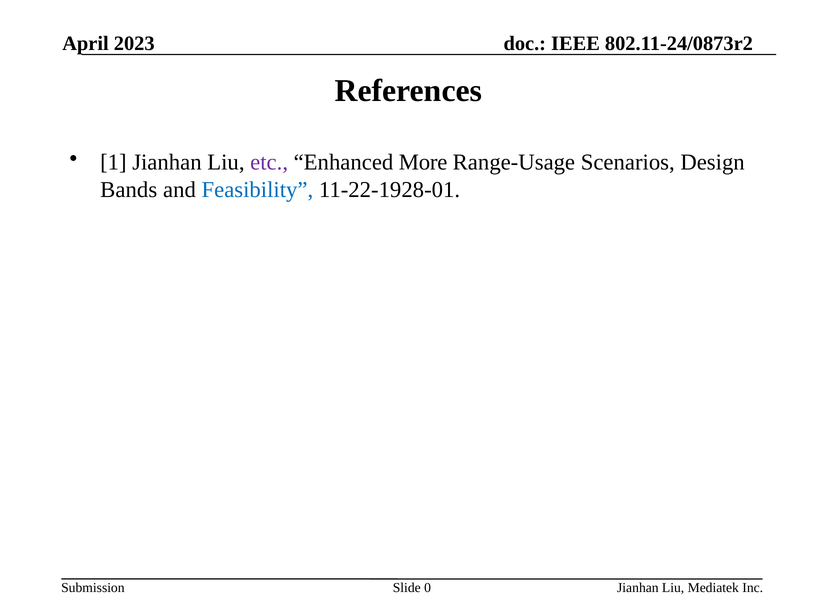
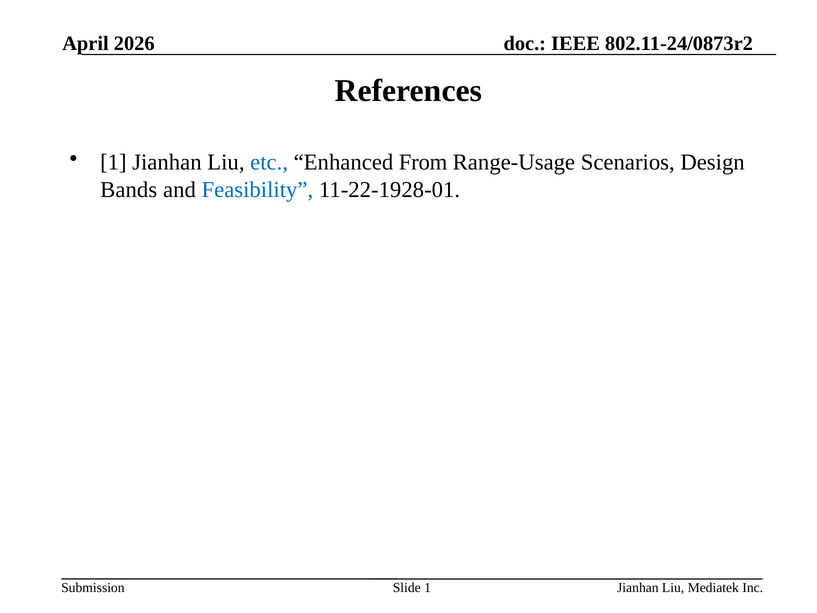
2023: 2023 -> 2026 (134, 44)
etc colour: purple -> blue (269, 162)
More: More -> From (423, 162)
Slide 0: 0 -> 1 (428, 588)
